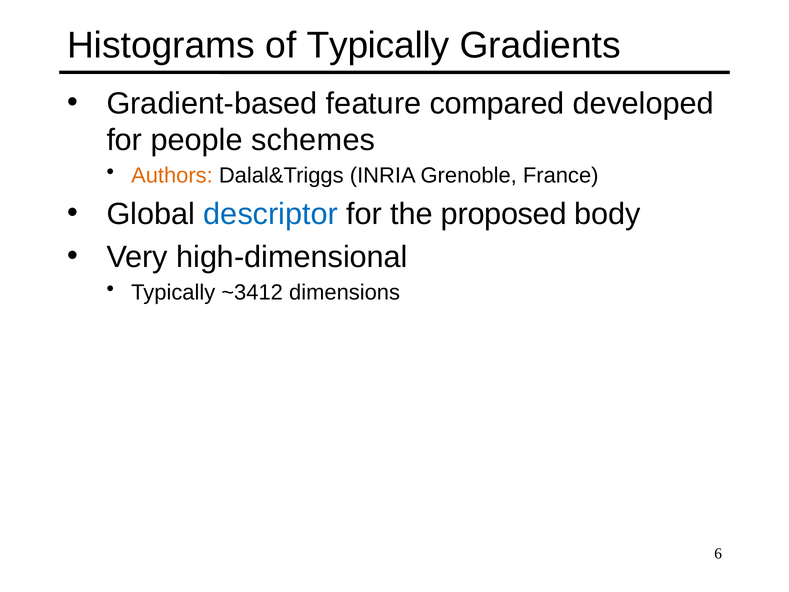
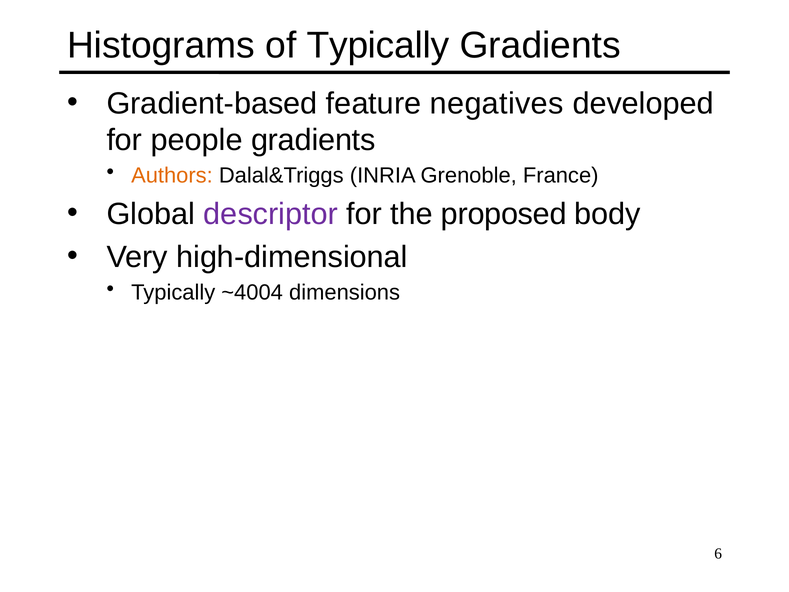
compared: compared -> negatives (497, 103)
people schemes: schemes -> gradients (313, 140)
descriptor colour: blue -> purple (271, 214)
~3412: ~3412 -> ~4004 (252, 292)
